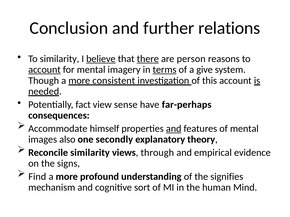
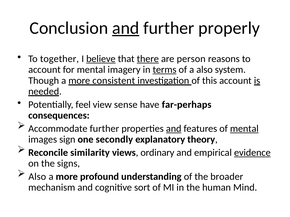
and underline: none -> present (126, 28)
relations: relations -> properly (229, 28)
To similarity: similarity -> together (59, 59)
account underline: present -> none (44, 70)
a give: give -> also (205, 70)
fact: fact -> feel (83, 105)
Accommodate himself: himself -> further (104, 129)
mental underline: none -> present (244, 129)
also: also -> sign (67, 140)
through: through -> ordinary (157, 153)
evidence underline: none -> present (252, 153)
Find: Find -> Also (37, 177)
signifies: signifies -> broader (227, 177)
